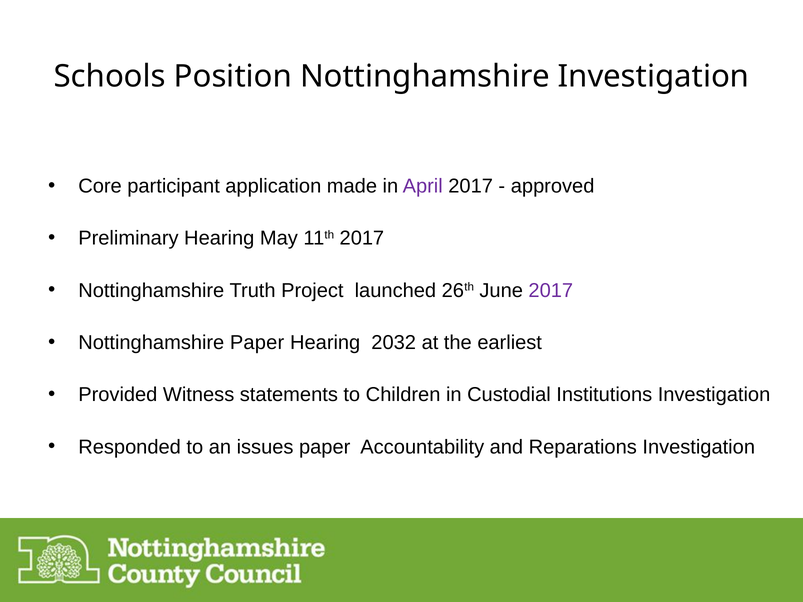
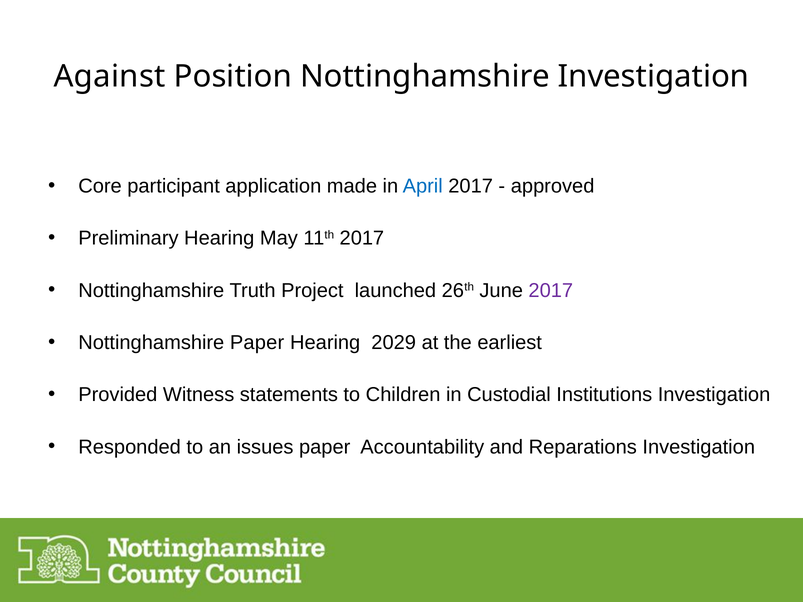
Schools: Schools -> Against (110, 76)
April colour: purple -> blue (423, 186)
2032: 2032 -> 2029 (394, 343)
